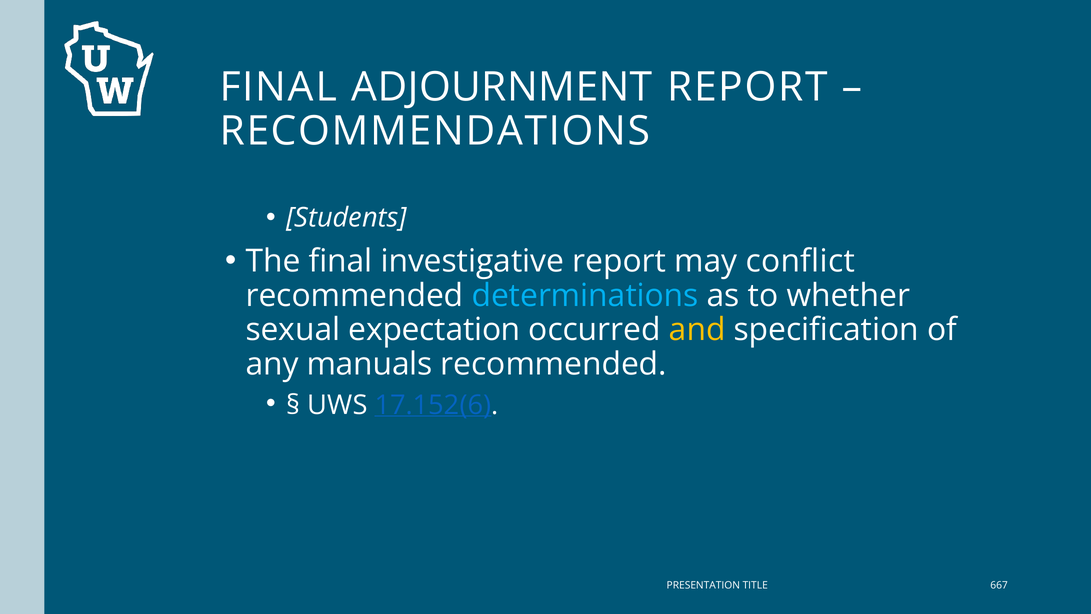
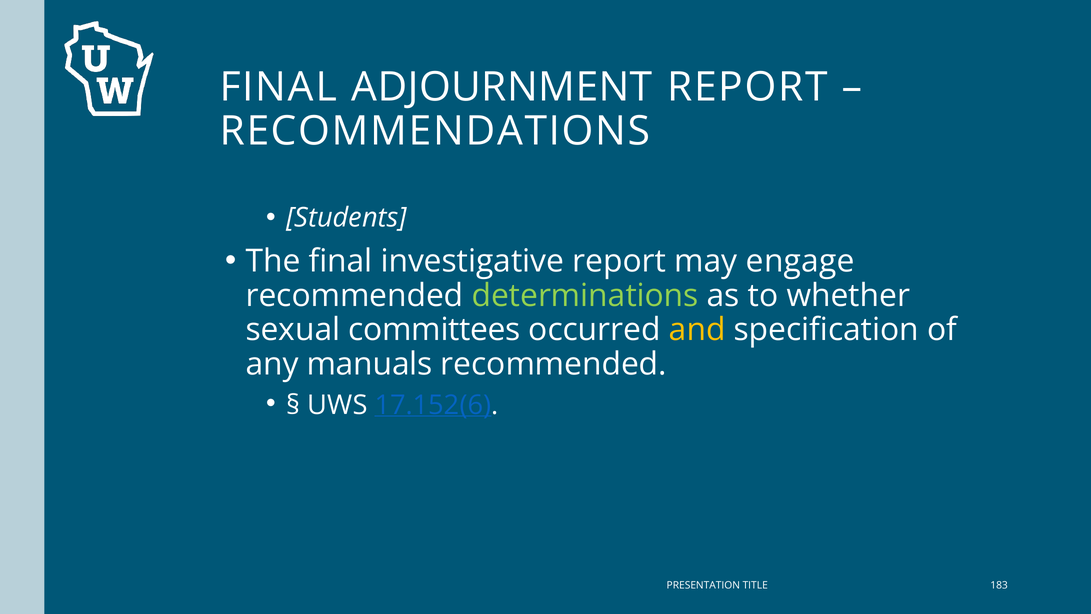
conflict: conflict -> engage (800, 261)
determinations colour: light blue -> light green (585, 295)
expectation: expectation -> committees (435, 330)
667: 667 -> 183 (999, 585)
